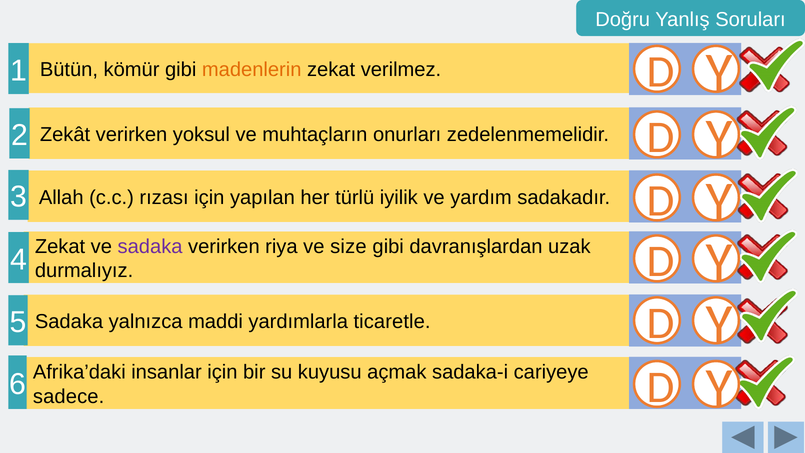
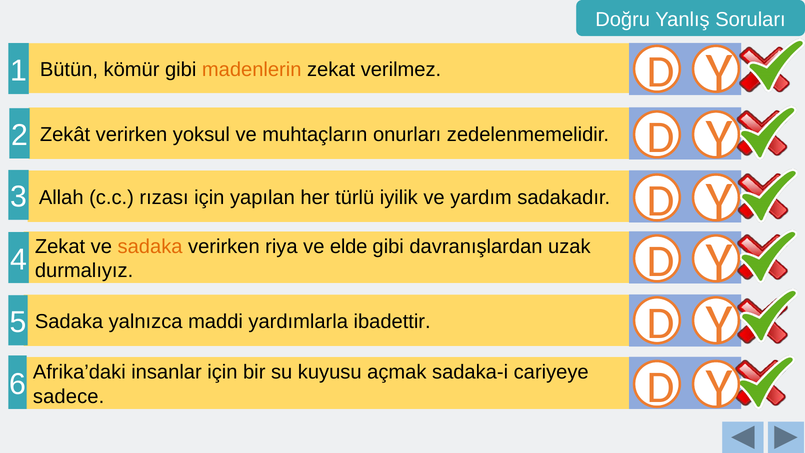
sadaka colour: purple -> orange (150, 246)
size: size -> elde (349, 246)
ticaretle: ticaretle -> ibadettir (392, 322)
